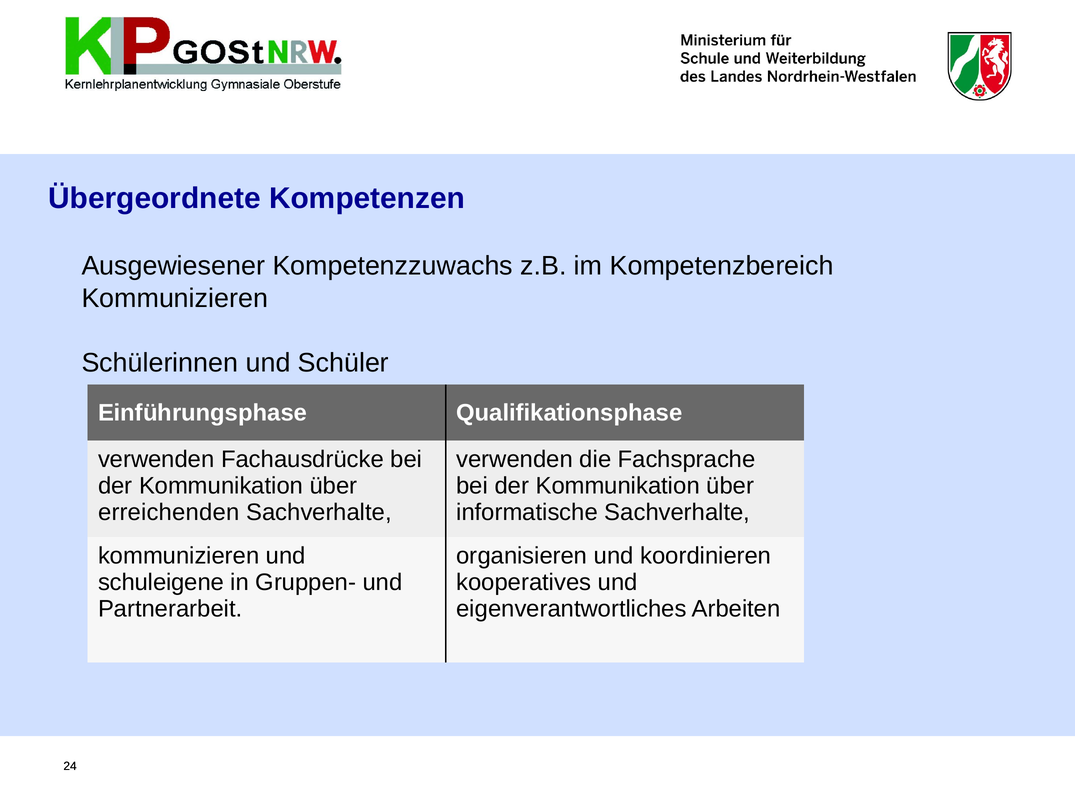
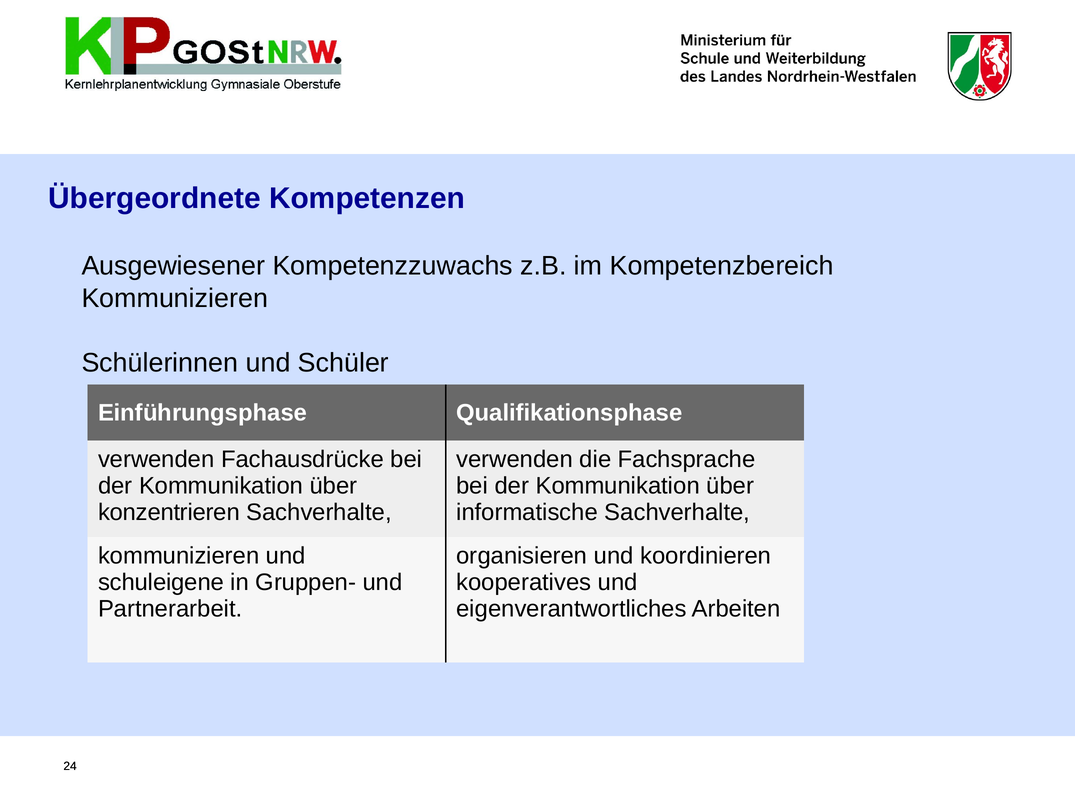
erreichenden: erreichenden -> konzentrieren (169, 513)
